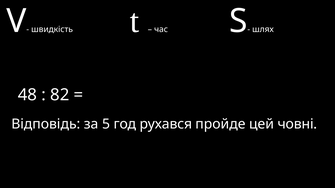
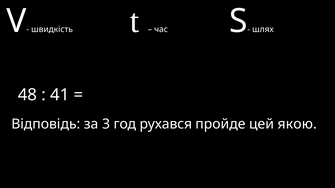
82: 82 -> 41 (60, 95)
5: 5 -> 3 (106, 124)
човні: човні -> якою (297, 124)
